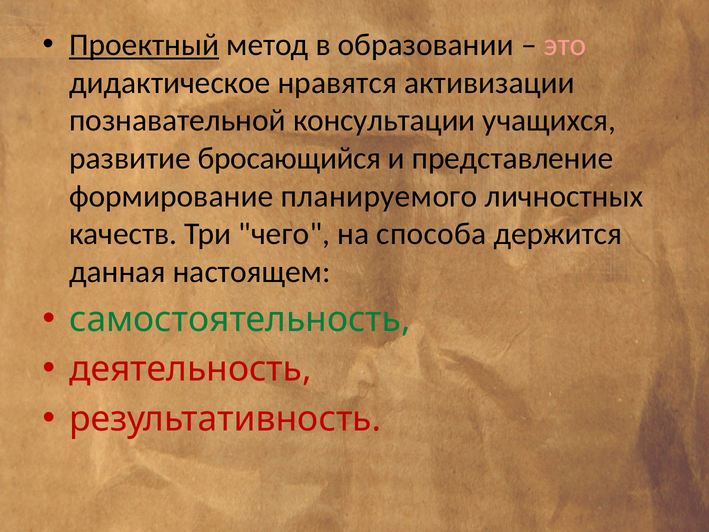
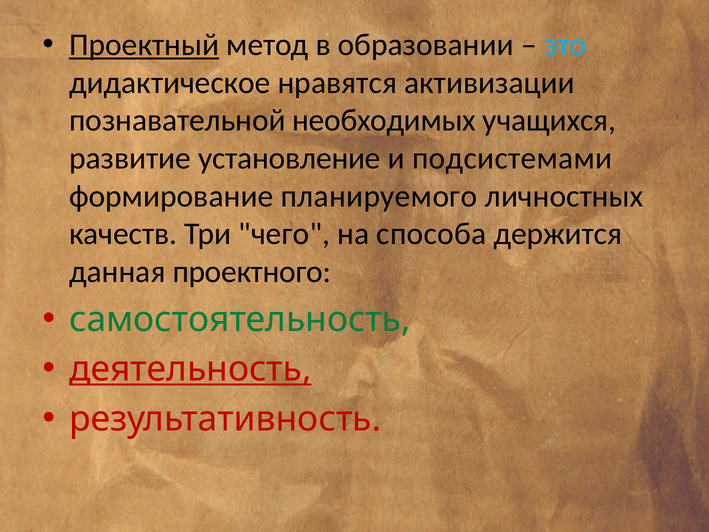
это colour: pink -> light blue (565, 45)
консультации: консультации -> необходимых (384, 121)
бросающийся: бросающийся -> установление (289, 158)
представление: представление -> подсистемами (512, 158)
настоящем: настоящем -> проектного (252, 272)
деятельность underline: none -> present (190, 369)
